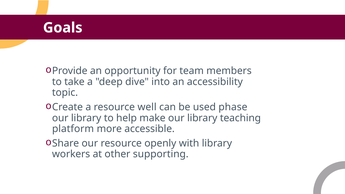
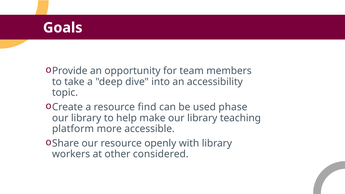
well: well -> find (147, 107)
supporting: supporting -> considered (161, 154)
